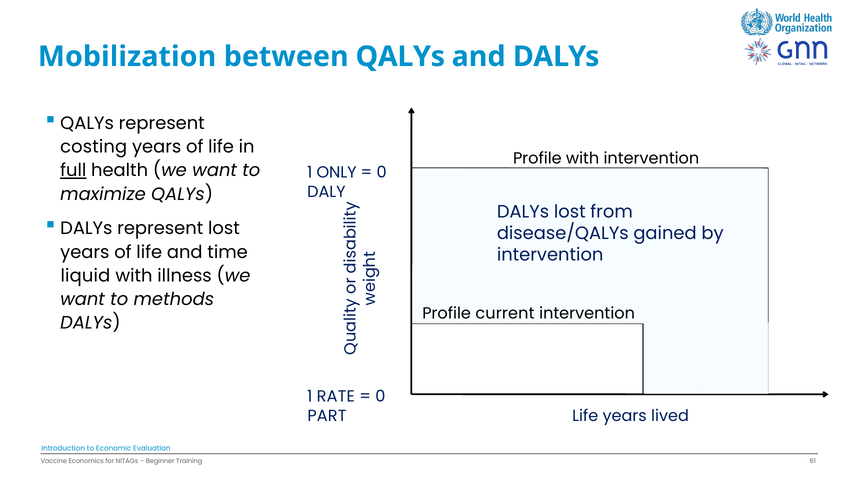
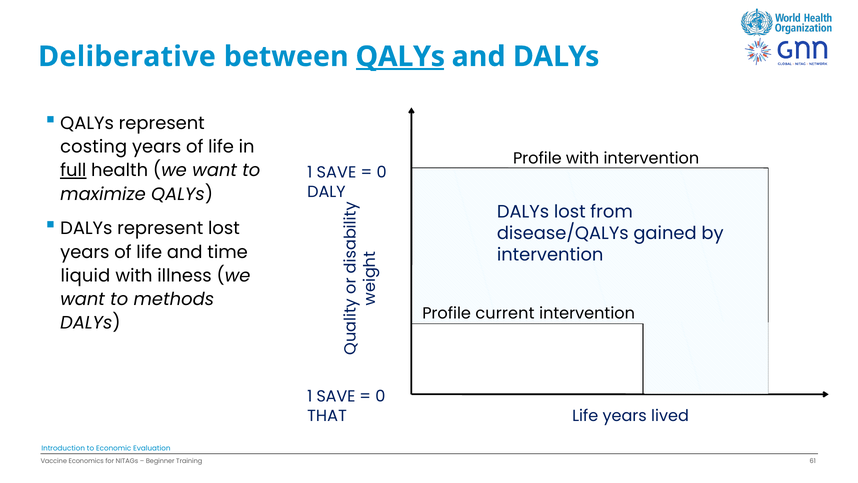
Mobilization: Mobilization -> Deliberative (127, 57)
QALYs underline: none -> present (400, 57)
ONLY: ONLY -> SAVE (336, 172)
RATE: RATE -> SAVE (336, 396)
PART: PART -> THAT (327, 416)
